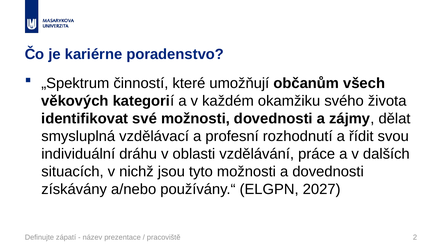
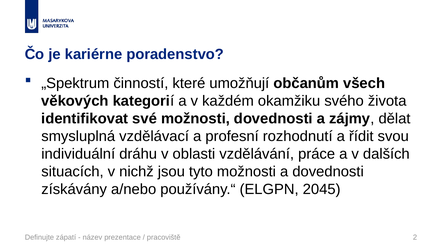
2027: 2027 -> 2045 (322, 190)
